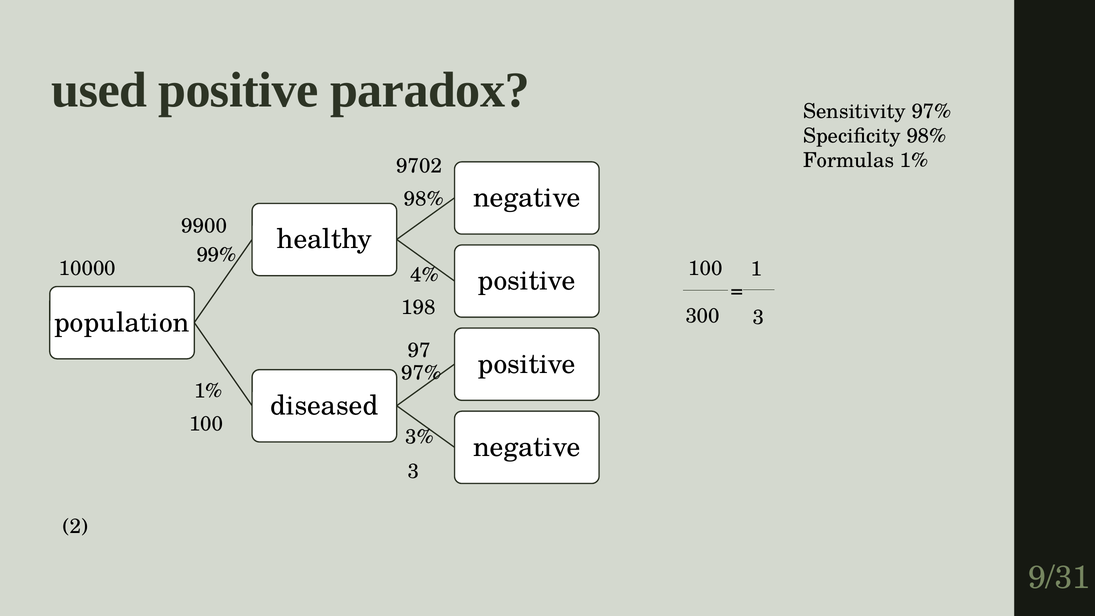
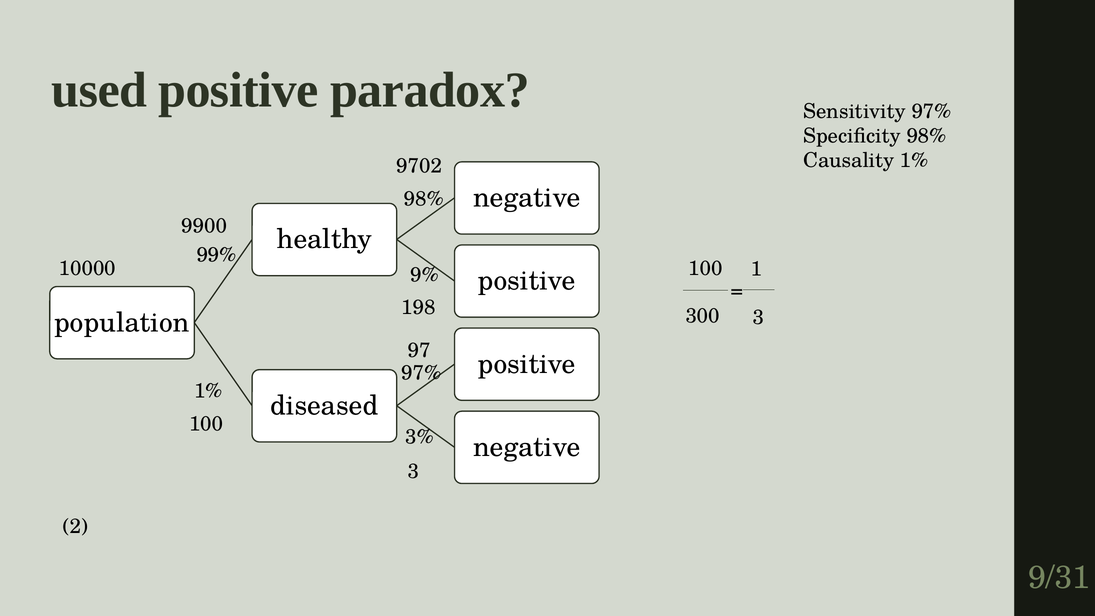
Formulas: Formulas -> Causality (849, 161)
4%: 4% -> 9% (425, 275)
